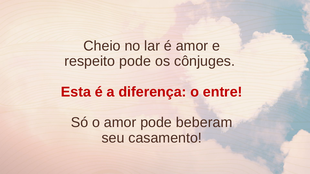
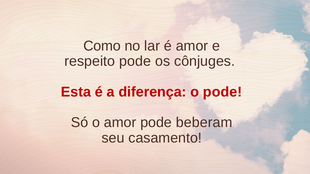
Cheio: Cheio -> Como (102, 46)
o entre: entre -> pode (223, 92)
